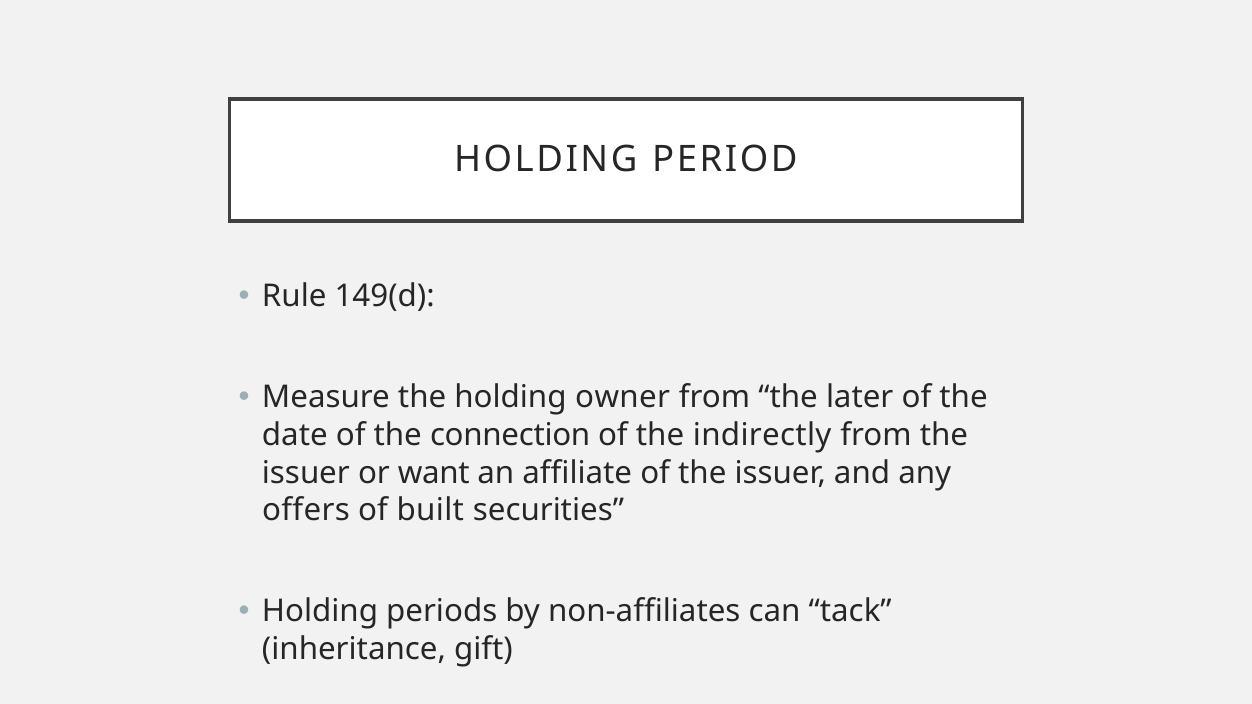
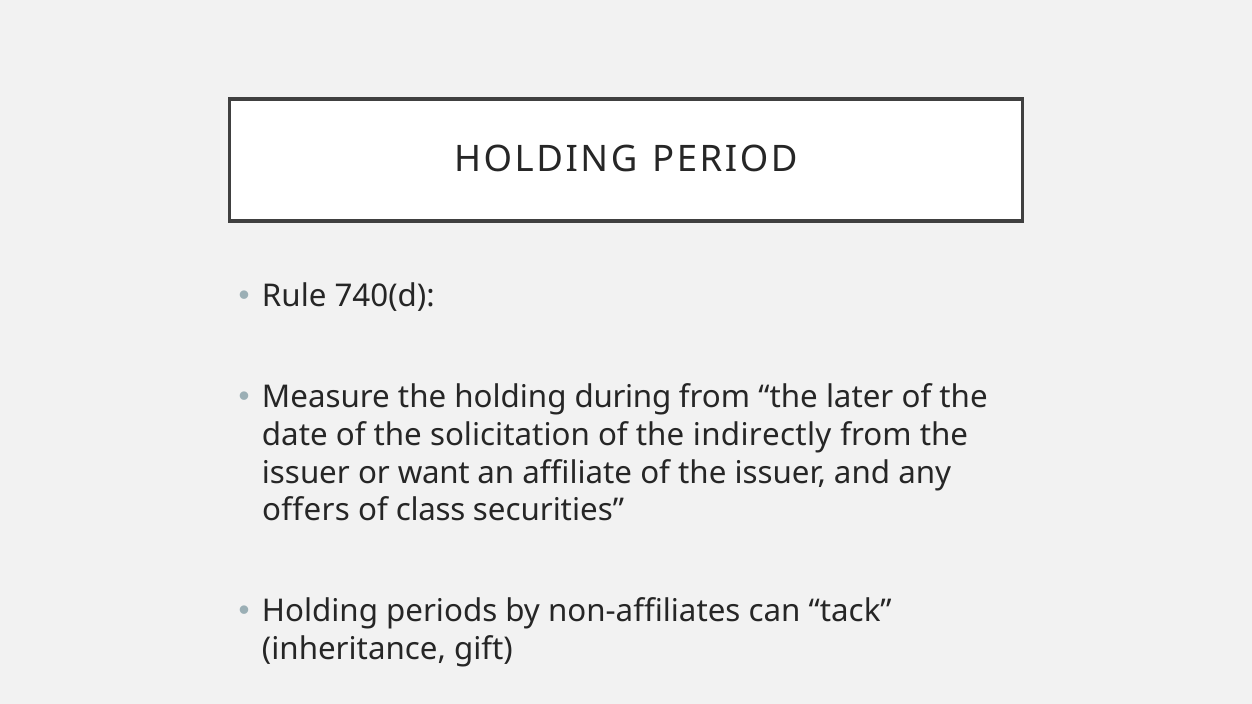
149(d: 149(d -> 740(d (385, 297)
owner: owner -> during (623, 398)
connection: connection -> solicitation (510, 435)
built: built -> class (431, 510)
